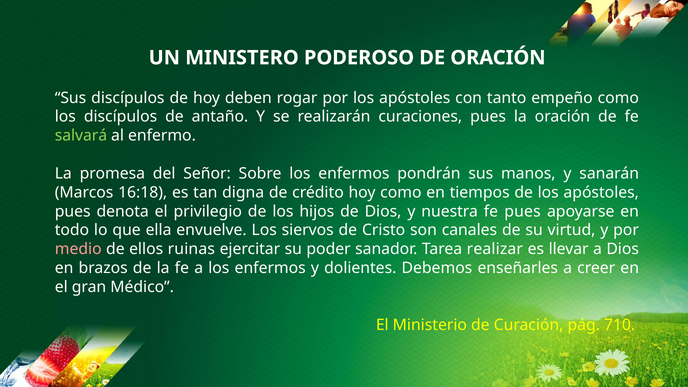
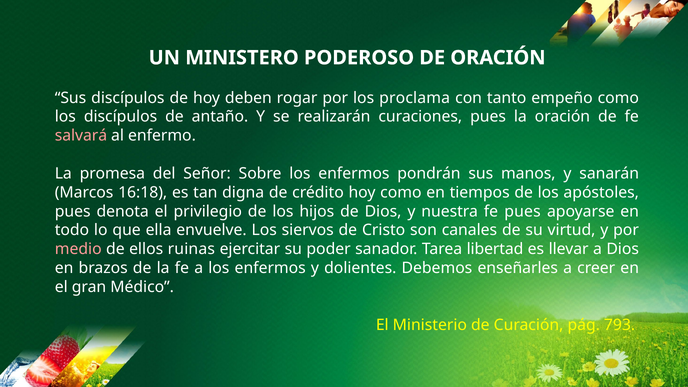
por los apóstoles: apóstoles -> proclama (415, 98)
salvará colour: light green -> pink (81, 136)
realizar: realizar -> libertad (495, 249)
710: 710 -> 793 (620, 325)
